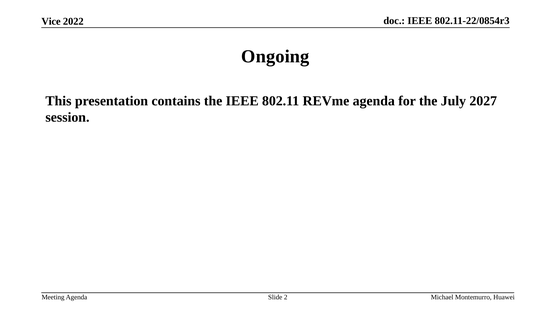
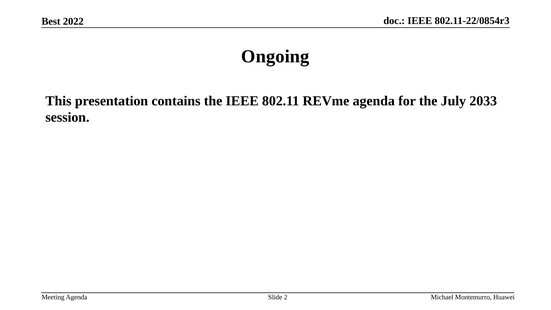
Vice: Vice -> Best (51, 21)
2027: 2027 -> 2033 (483, 101)
